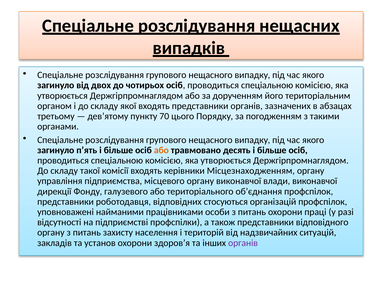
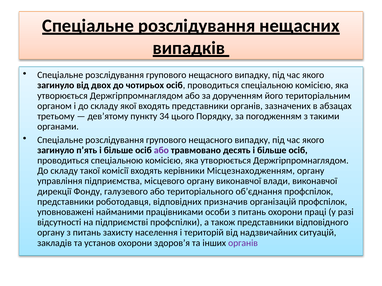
70: 70 -> 34 (164, 116)
або colour: orange -> purple (161, 150)
стосуються: стосуються -> призначив (226, 202)
